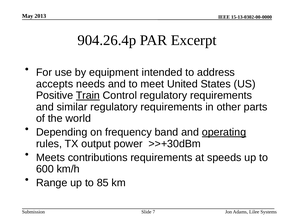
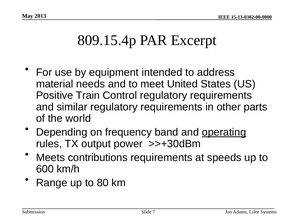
904.26.4p: 904.26.4p -> 809.15.4p (107, 40)
accepts: accepts -> material (55, 84)
Train underline: present -> none (88, 95)
85: 85 -> 80 (103, 182)
